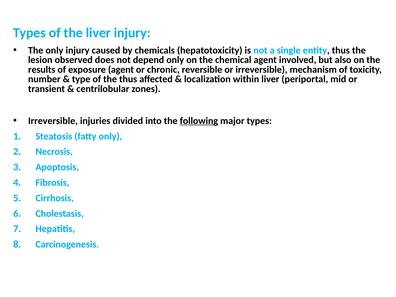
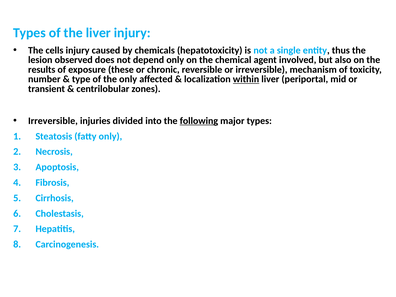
The only: only -> cells (54, 50)
exposure agent: agent -> these (121, 70)
the thus: thus -> only (128, 79)
within underline: none -> present (246, 79)
